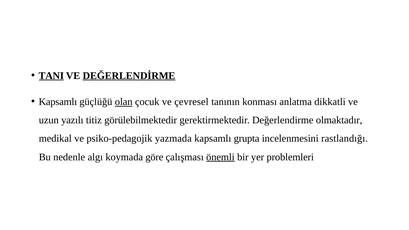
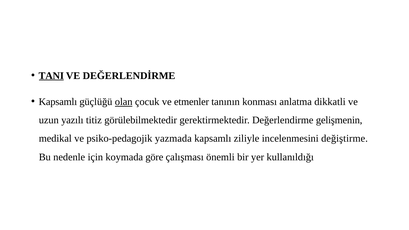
DEĞERLENDİRME underline: present -> none (129, 76)
çevresel: çevresel -> etmenler (192, 102)
olmaktadır: olmaktadır -> gelişmenin (339, 120)
grupta: grupta -> ziliyle (247, 139)
rastlandığı: rastlandığı -> değiştirme (345, 139)
algı: algı -> için (95, 157)
önemli underline: present -> none (220, 157)
problemleri: problemleri -> kullanıldığı (290, 157)
